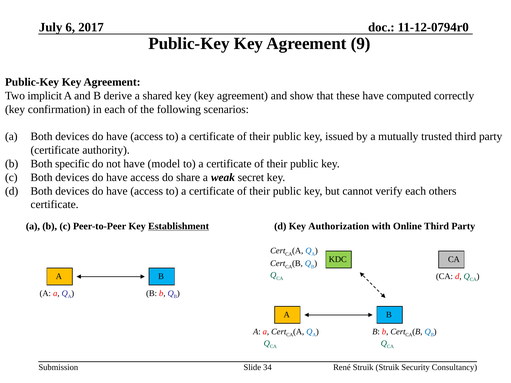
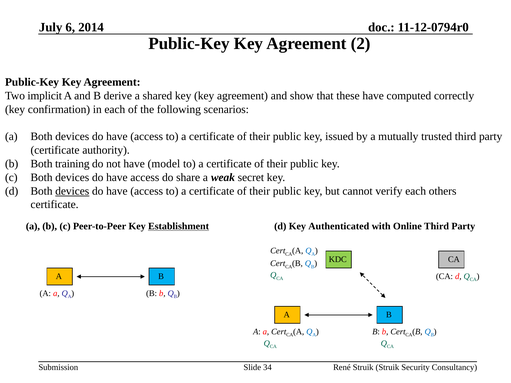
2017: 2017 -> 2014 (91, 27)
9: 9 -> 2 (361, 44)
specific: specific -> training (72, 164)
devices underline: none -> present (72, 191)
Authorization: Authorization -> Authenticated (339, 226)
